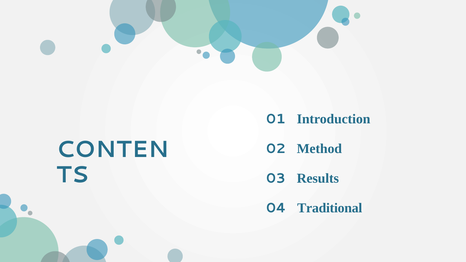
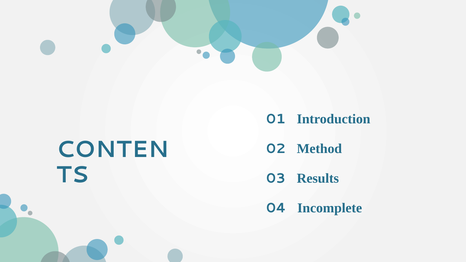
Traditional: Traditional -> Incomplete (330, 208)
